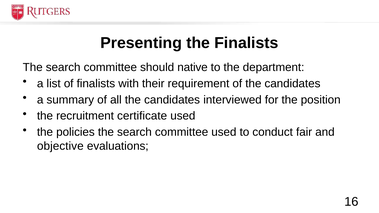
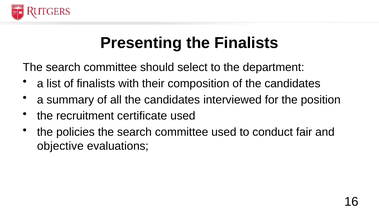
native: native -> select (192, 67)
requirement: requirement -> composition (199, 84)
